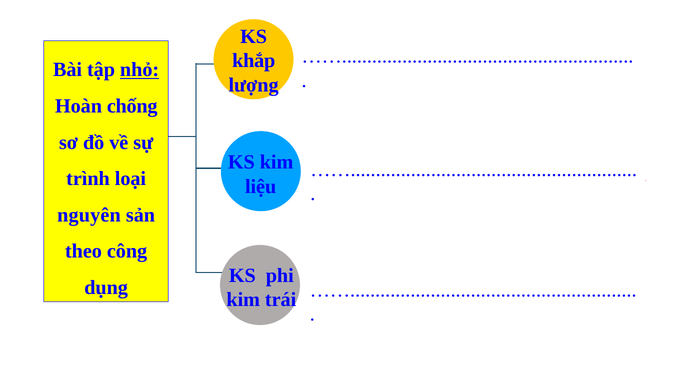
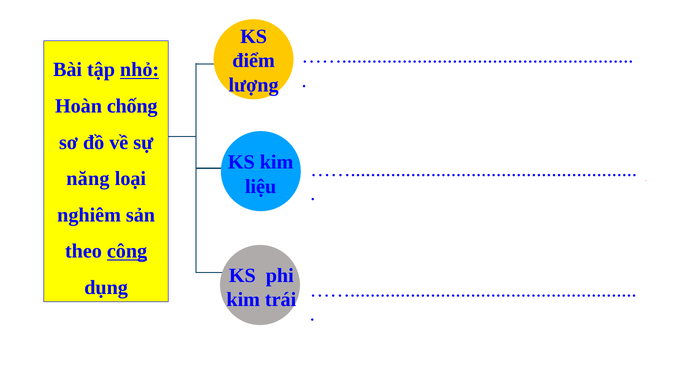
khắp: khắp -> điểm (254, 61)
trình: trình -> năng (88, 179)
nguyên: nguyên -> nghiêm (89, 215)
công underline: none -> present (127, 251)
